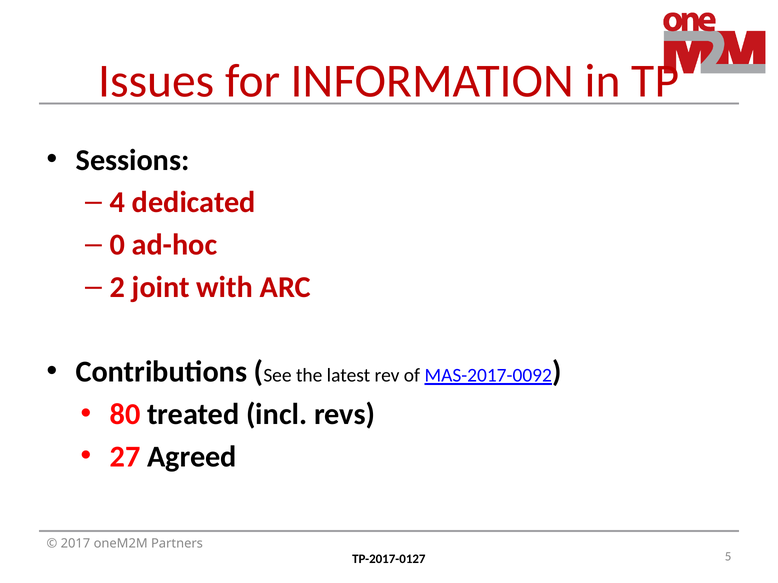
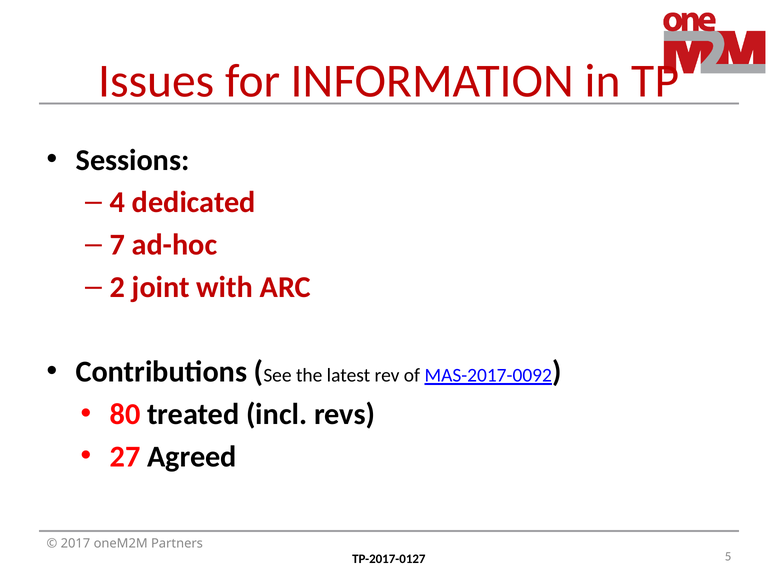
0: 0 -> 7 (117, 245)
